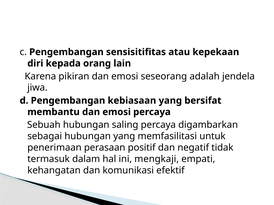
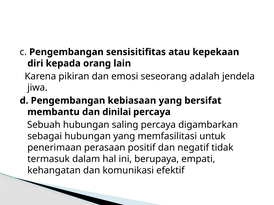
membantu dan emosi: emosi -> dinilai (117, 112)
mengkaji: mengkaji -> berupaya (157, 159)
